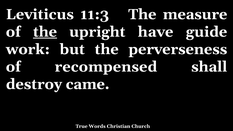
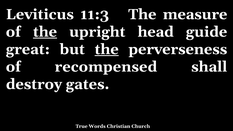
have: have -> head (156, 32)
work: work -> great (28, 49)
the underline: none -> present (107, 49)
came: came -> gates (88, 84)
